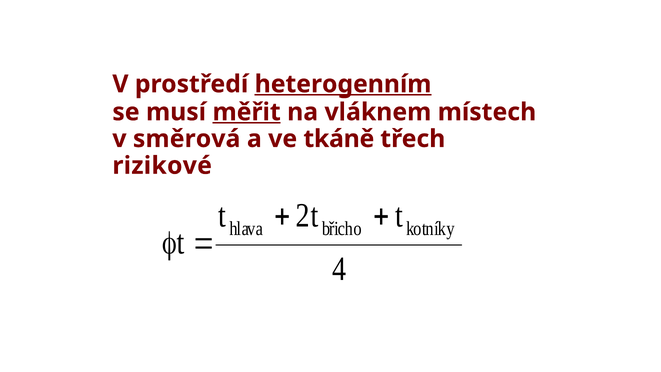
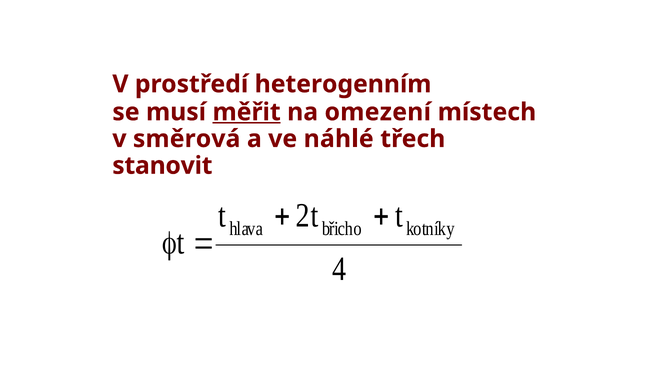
heterogenním underline: present -> none (343, 84)
vláknem: vláknem -> omezení (378, 112)
tkáně: tkáně -> náhlé (339, 139)
rizikové: rizikové -> stanovit (162, 166)
